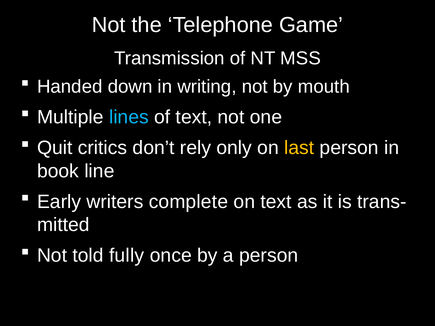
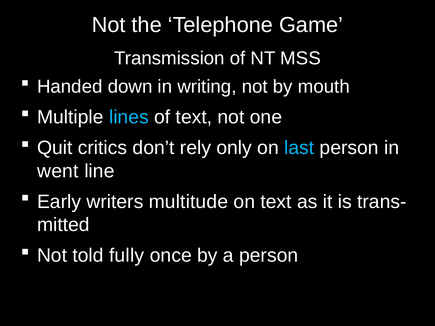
last colour: yellow -> light blue (299, 148)
book: book -> went (58, 171)
complete: complete -> multitude (188, 202)
